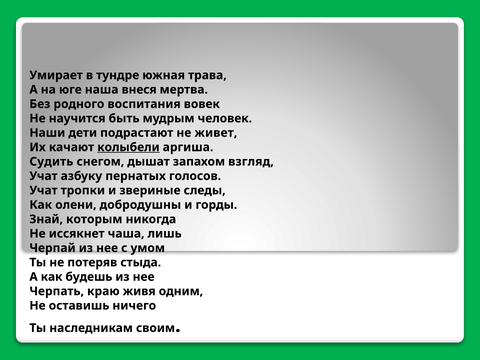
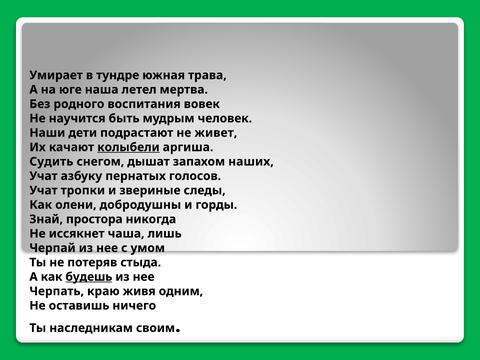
внеся: внеся -> летел (139, 90)
взгляд: взгляд -> наших (251, 162)
которым: которым -> простора (94, 219)
будешь underline: none -> present (89, 277)
